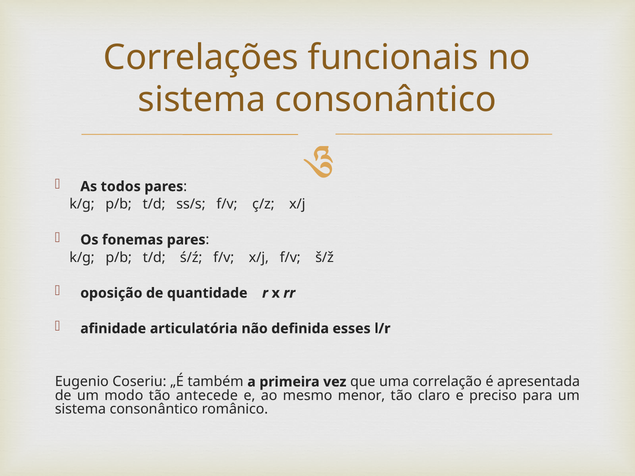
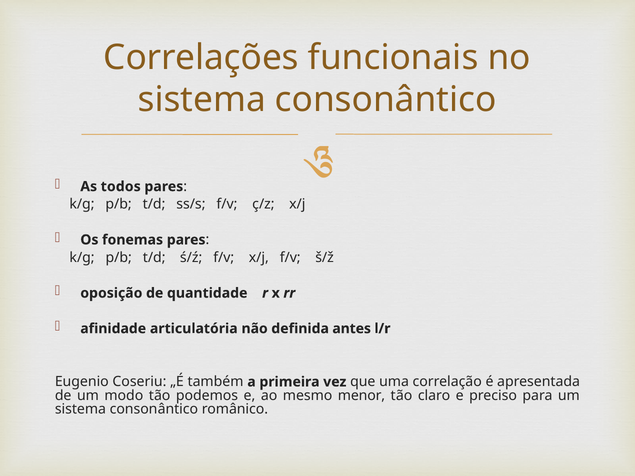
esses: esses -> antes (352, 329)
antecede: antecede -> podemos (207, 396)
